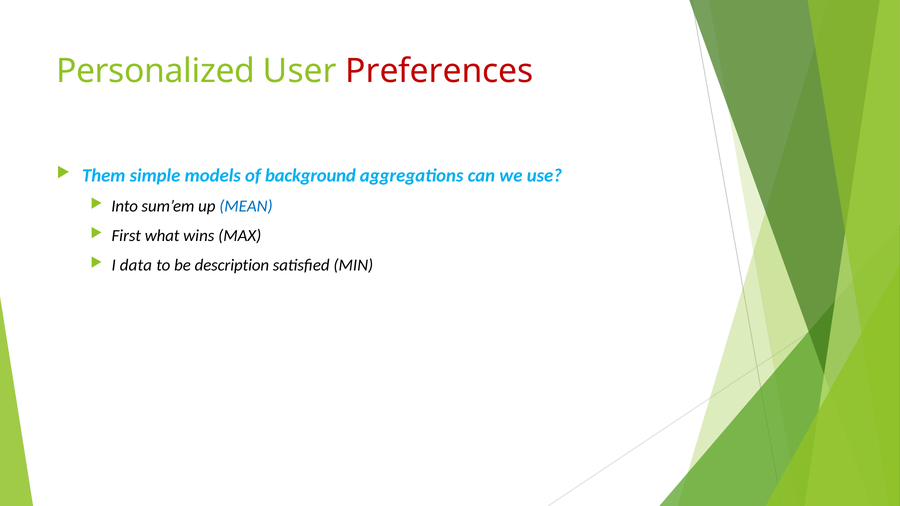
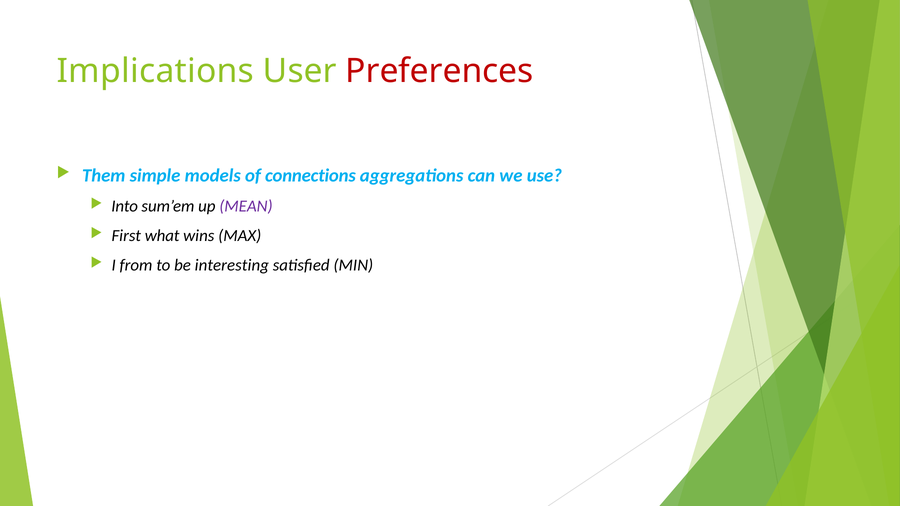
Personalized: Personalized -> Implications (155, 71)
background: background -> connections (310, 175)
MEAN colour: blue -> purple (246, 206)
data: data -> from (136, 265)
description: description -> interesting (232, 265)
